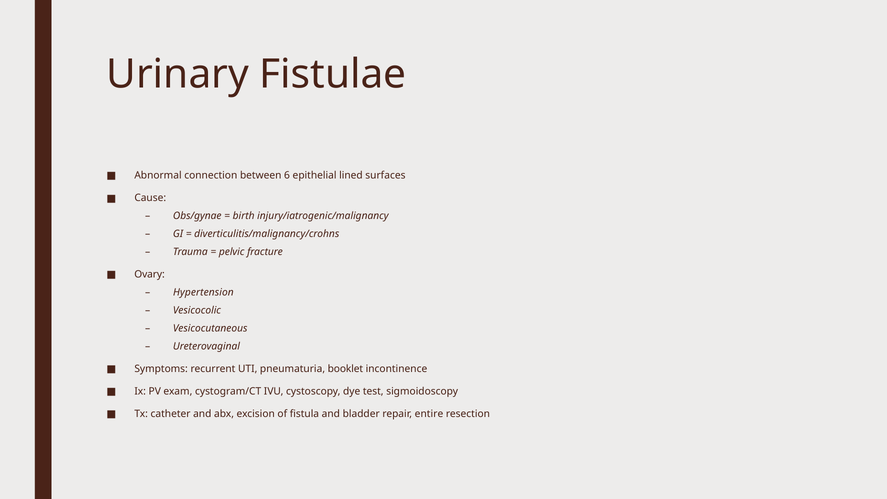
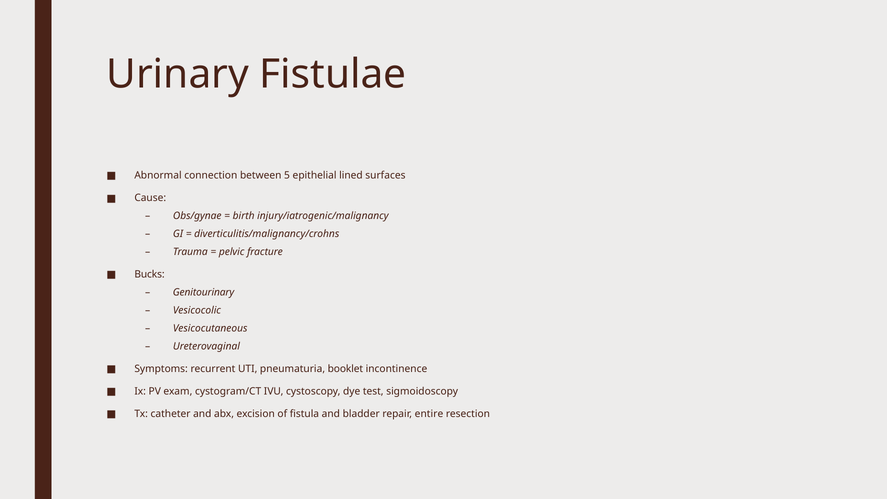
6: 6 -> 5 (287, 175)
Ovary: Ovary -> Bucks (150, 274)
Hypertension: Hypertension -> Genitourinary (203, 292)
